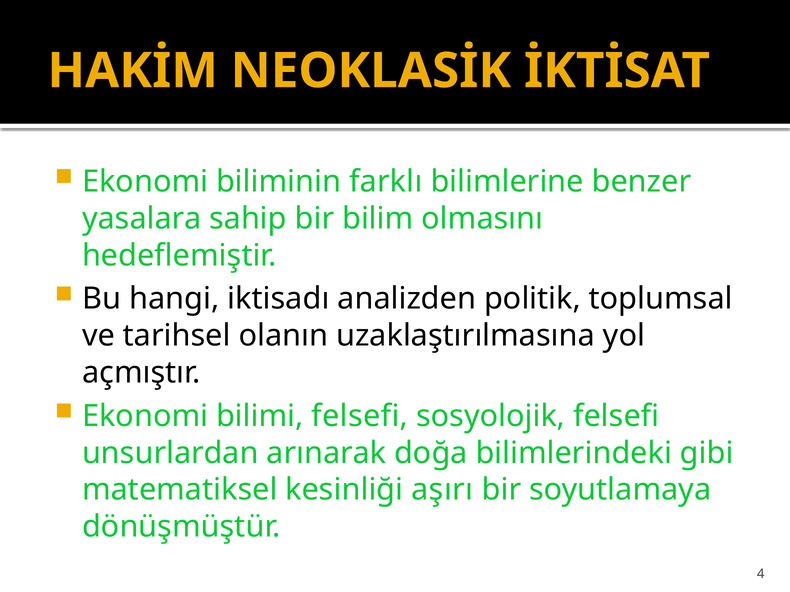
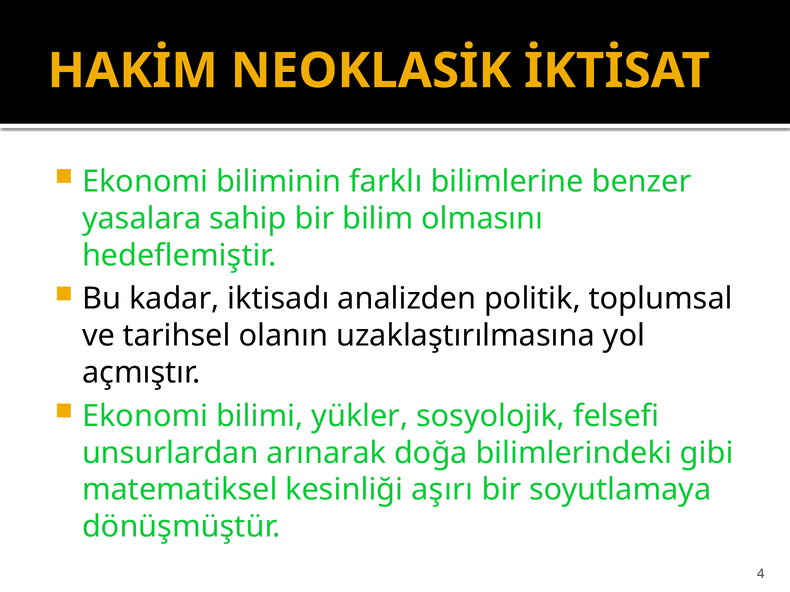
hangi: hangi -> kadar (174, 299)
bilimi felsefi: felsefi -> yükler (360, 416)
